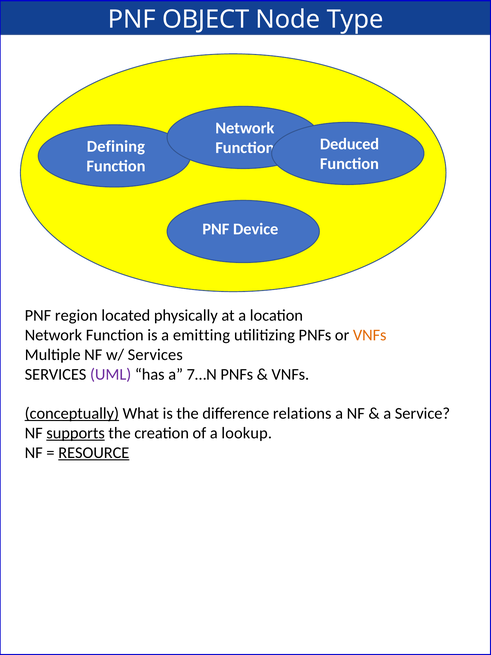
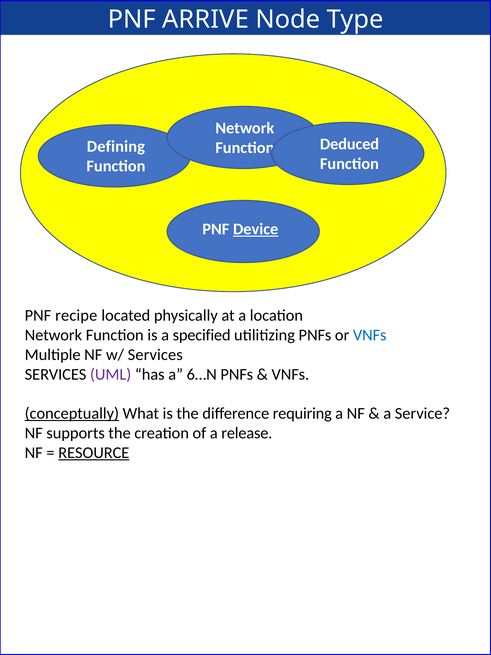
OBJECT: OBJECT -> ARRIVE (206, 19)
Device underline: none -> present (256, 229)
region: region -> recipe (76, 315)
emitting: emitting -> specified (202, 335)
VNFs colour: orange -> blue (370, 335)
7…N: 7…N -> 6…N (202, 374)
relations: relations -> requiring (302, 413)
supports underline: present -> none (76, 433)
lookup: lookup -> release (247, 433)
